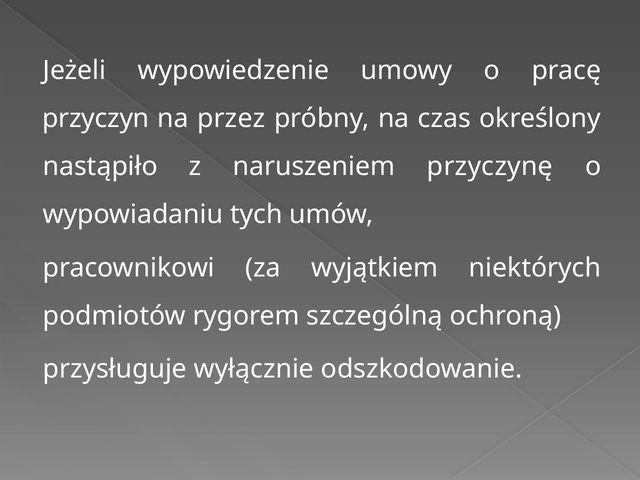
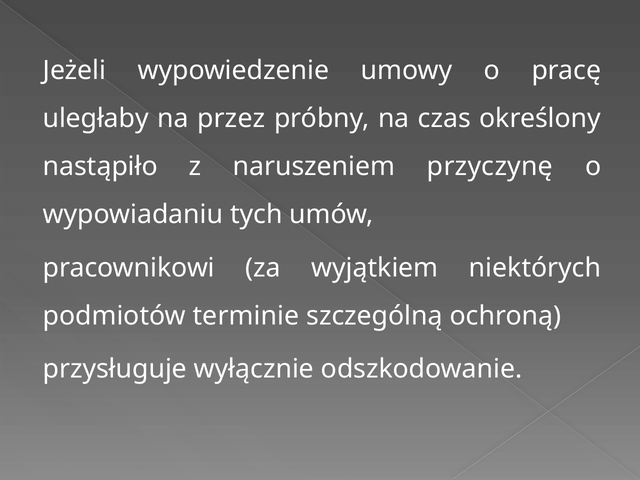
przyczyn: przyczyn -> uległaby (96, 118)
rygorem: rygorem -> terminie (246, 316)
